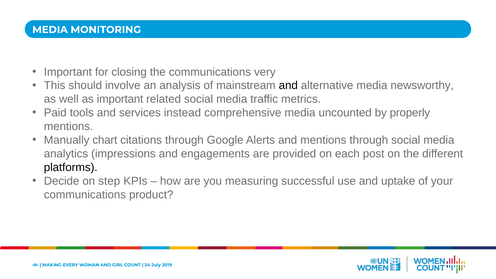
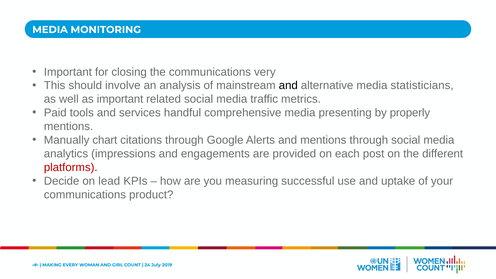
newsworthy: newsworthy -> statisticians (422, 86)
instead: instead -> handful (182, 113)
uncounted: uncounted -> presenting (345, 113)
platforms colour: black -> red (71, 167)
step: step -> lead (109, 181)
